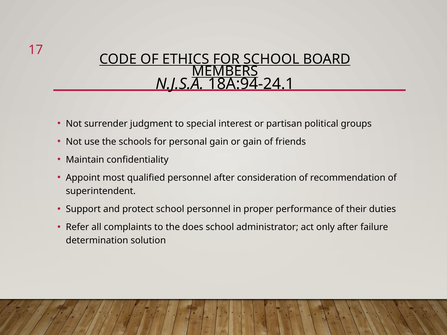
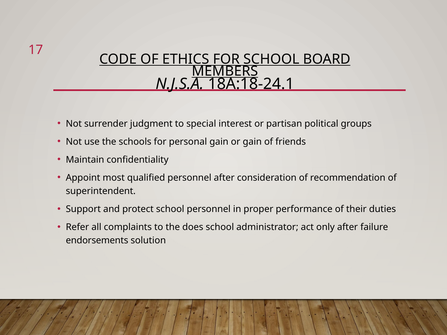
18A:94-24.1: 18A:94-24.1 -> 18A:18-24.1 (251, 84)
determination: determination -> endorsements (97, 241)
